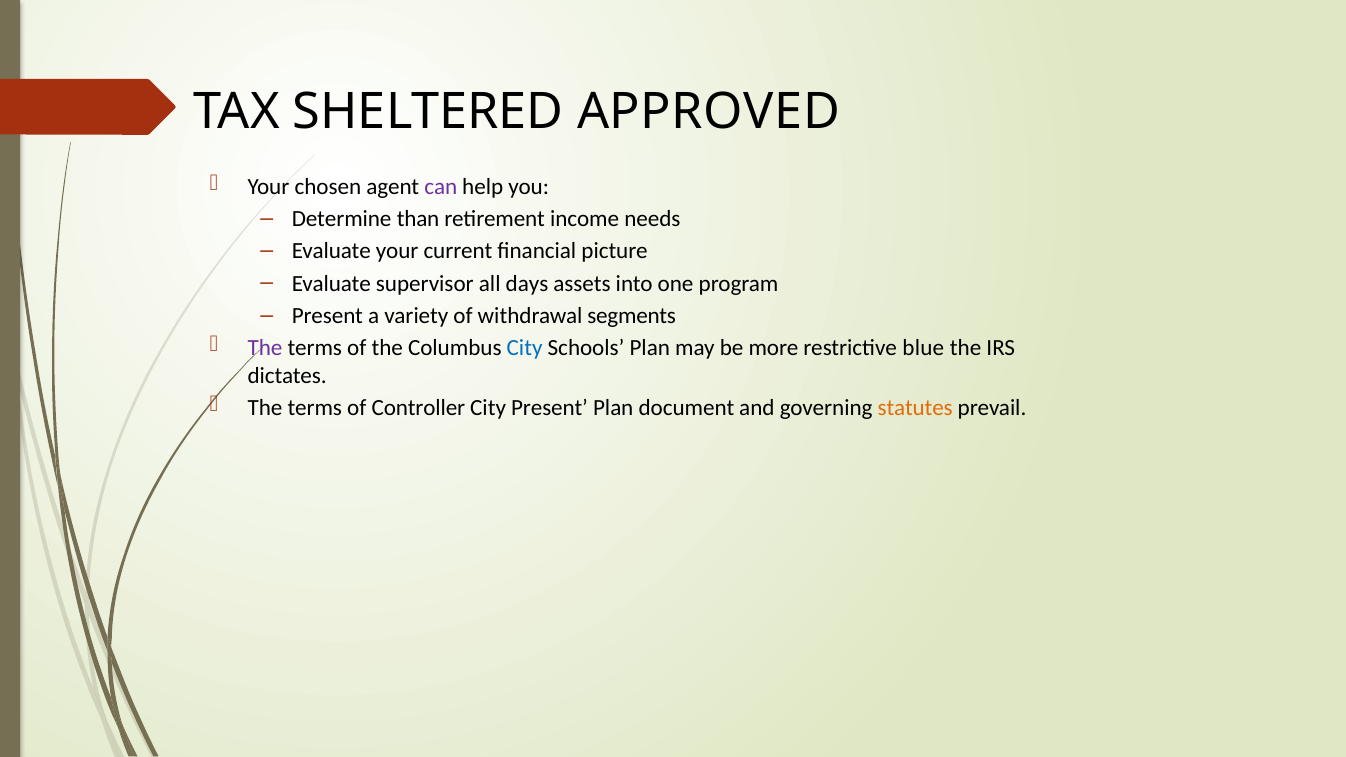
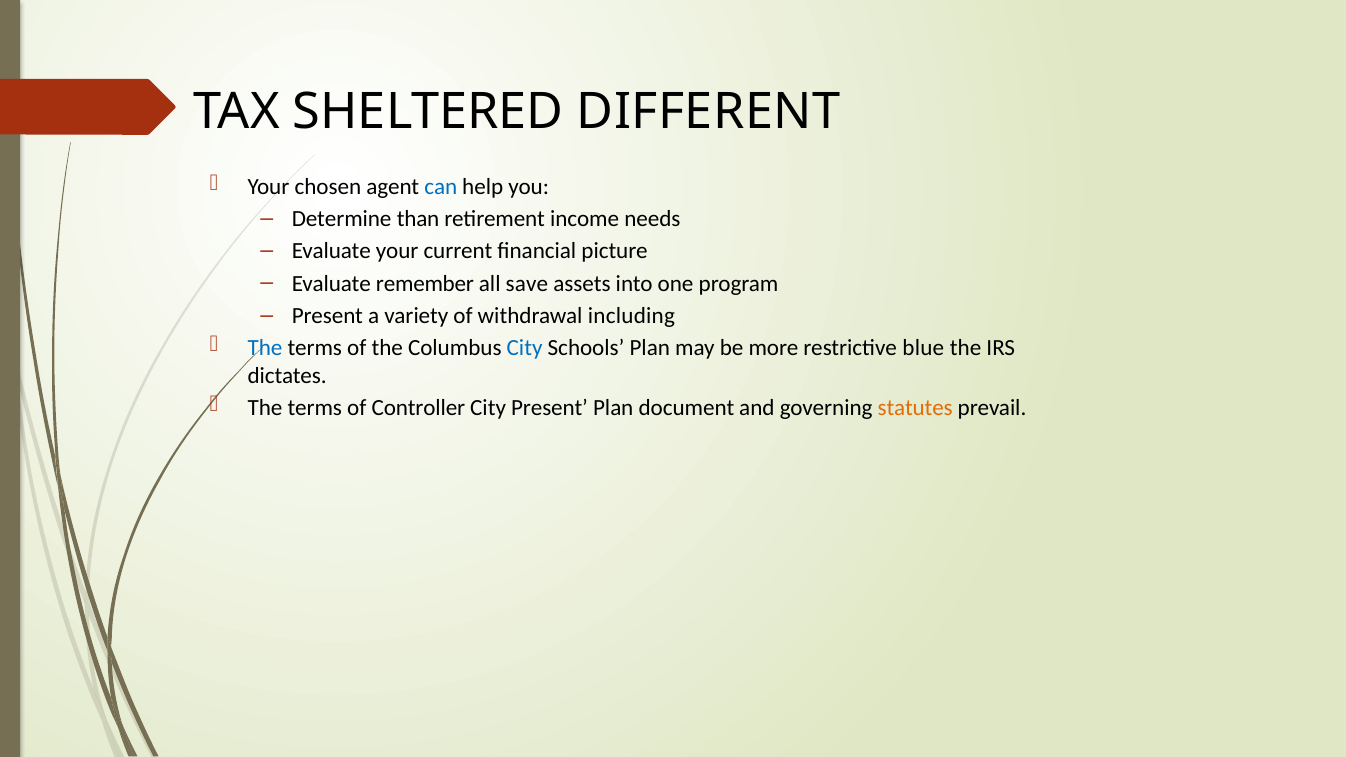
APPROVED: APPROVED -> DIFFERENT (709, 112)
can colour: purple -> blue (441, 187)
supervisor: supervisor -> remember (425, 284)
days: days -> save (527, 284)
segments: segments -> including (631, 316)
The colour: purple -> blue (265, 348)
